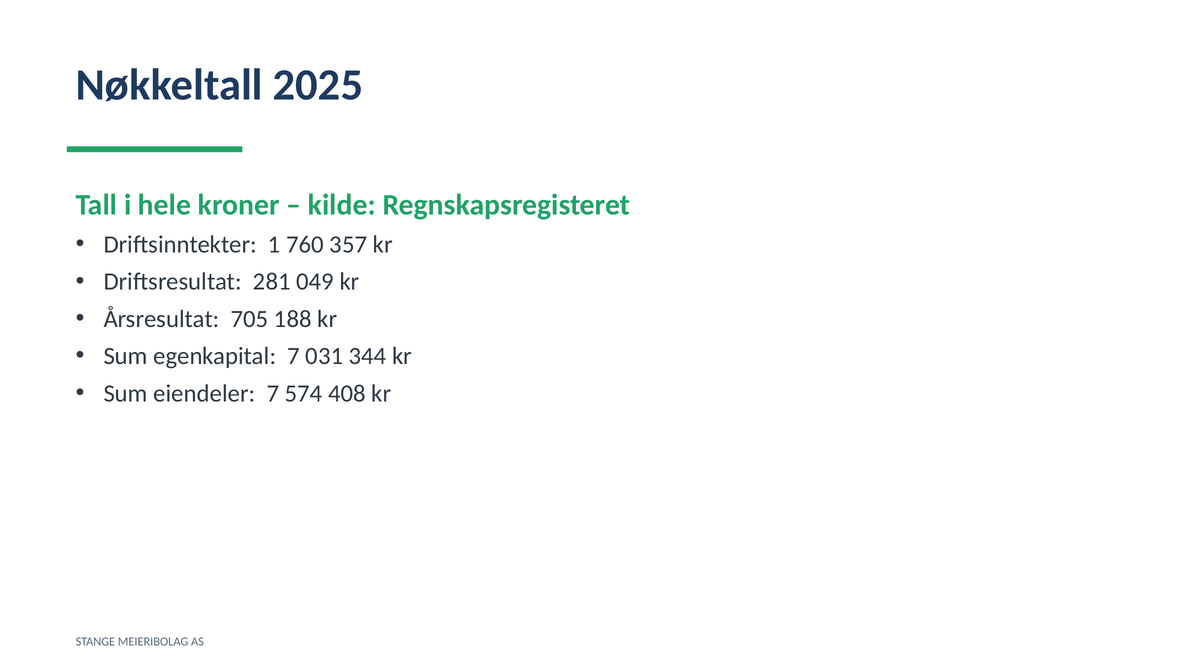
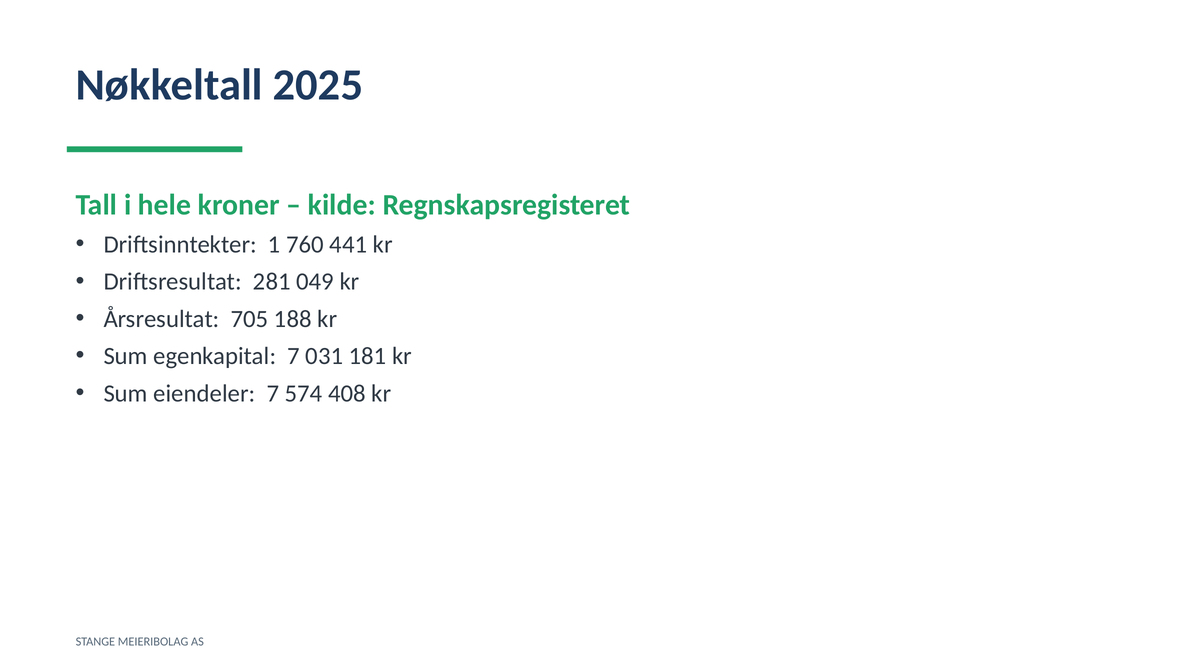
357: 357 -> 441 (348, 244)
344: 344 -> 181 (368, 356)
